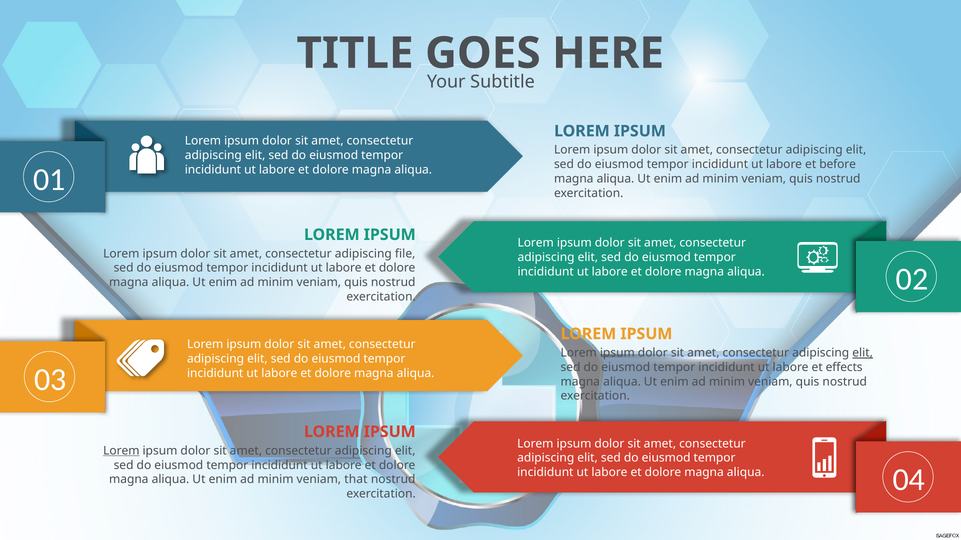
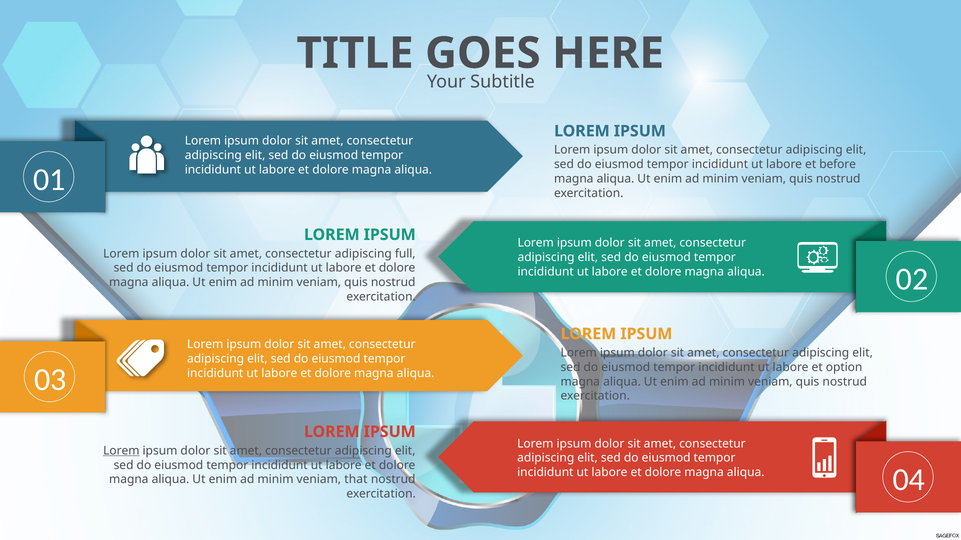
file: file -> full (405, 254)
elit underline: present -> none (863, 353)
effects: effects -> option (844, 368)
